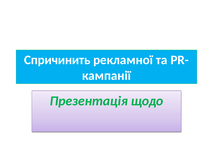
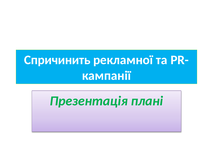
щодо: щодо -> плані (147, 101)
